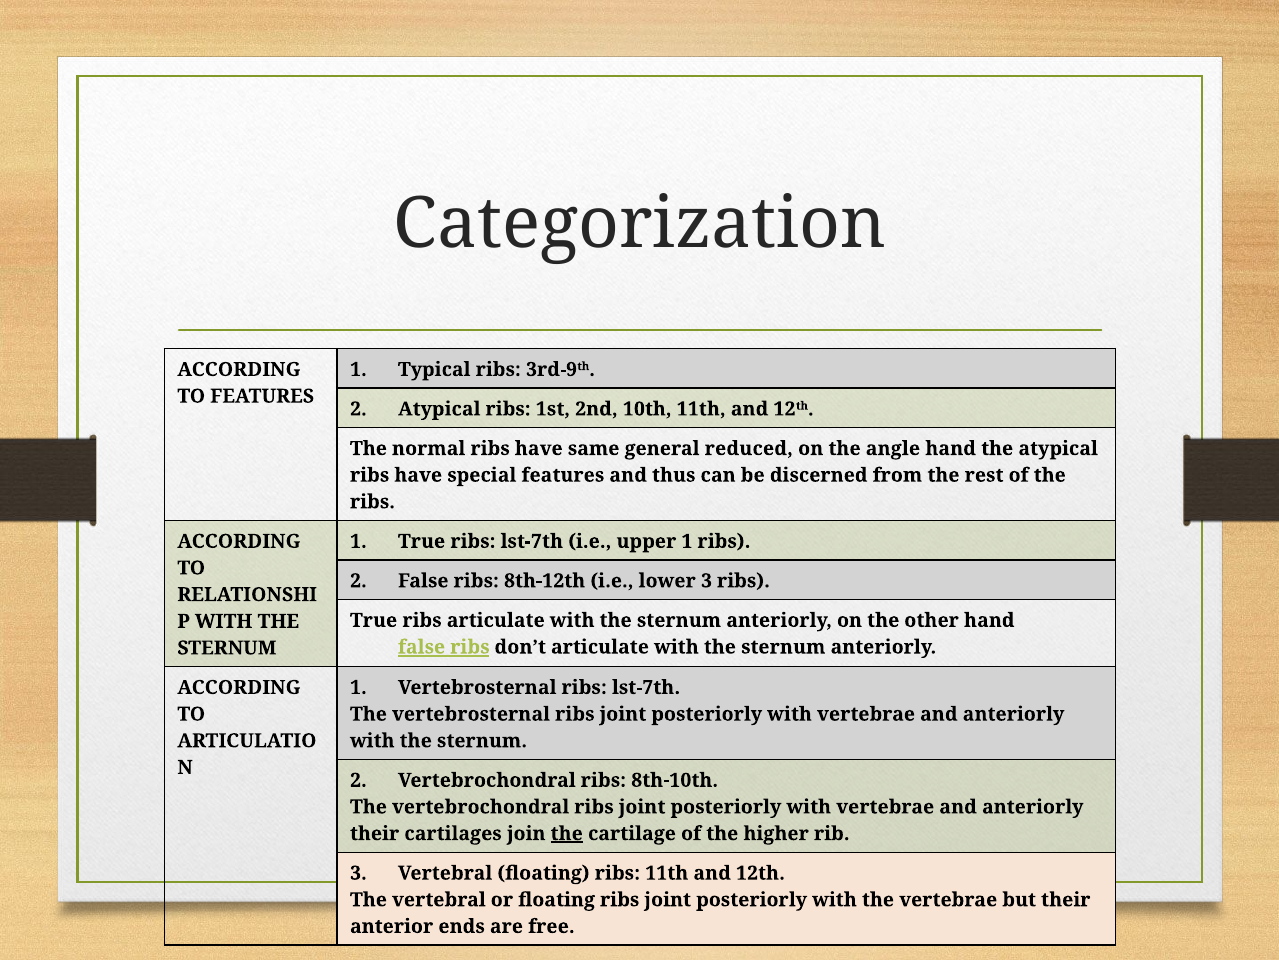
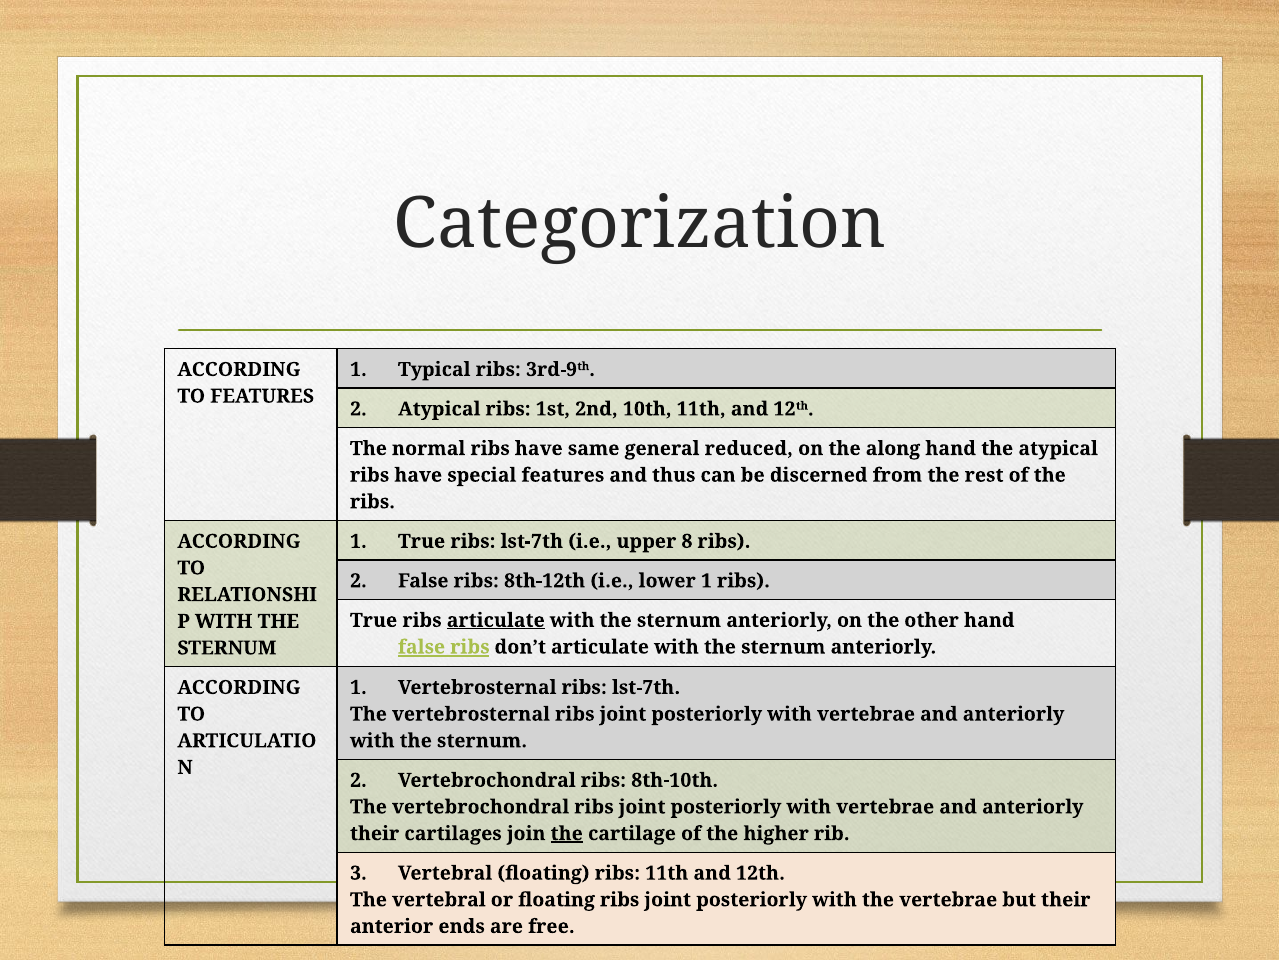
angle: angle -> along (893, 448)
upper 1: 1 -> 8 (687, 541)
lower 3: 3 -> 1 (706, 580)
articulate underline: none -> present (496, 620)
